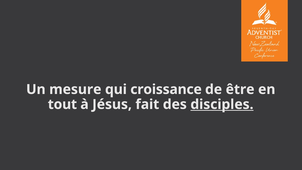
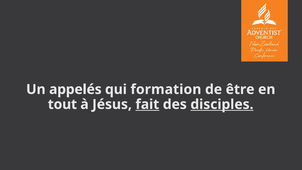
mesure: mesure -> appelés (75, 89)
croissance: croissance -> formation (166, 89)
fait underline: none -> present (147, 104)
